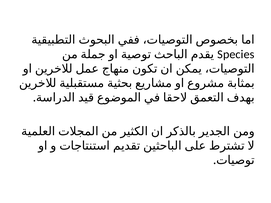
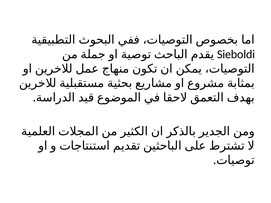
Species: Species -> Sieboldi (236, 54)
